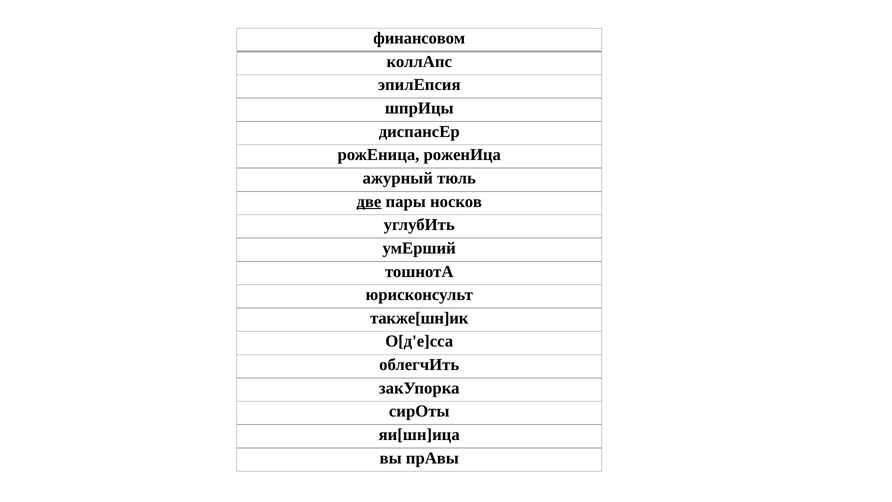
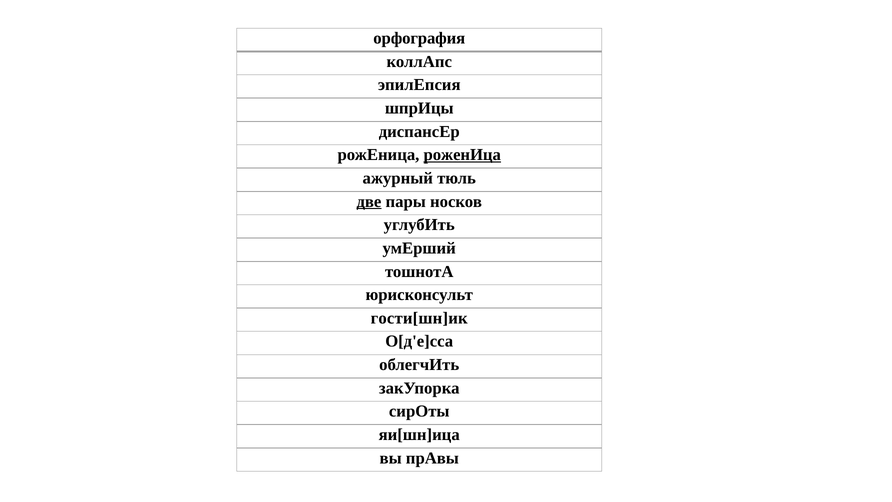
финансовом: финансовом -> орфография (419, 38)
роженИца underline: none -> present (462, 155)
также[шн]ик: также[шн]ик -> гости[шн]ик (419, 318)
